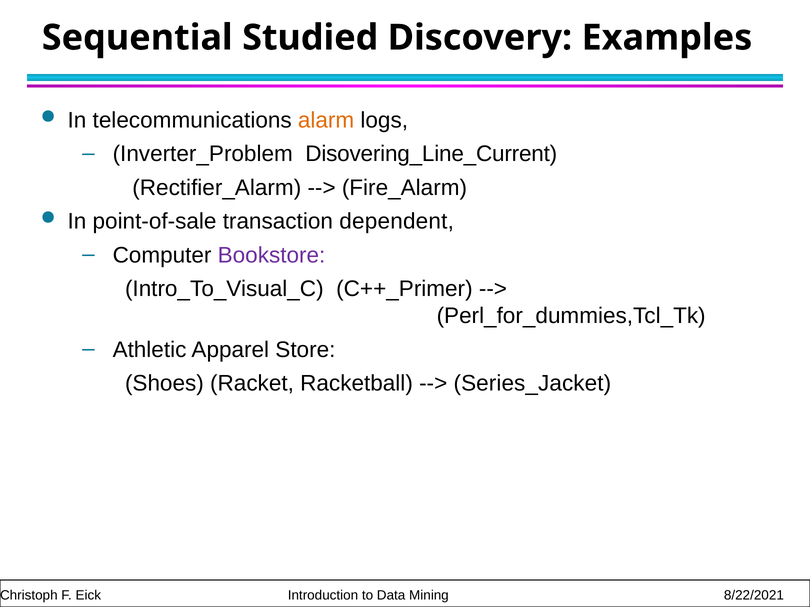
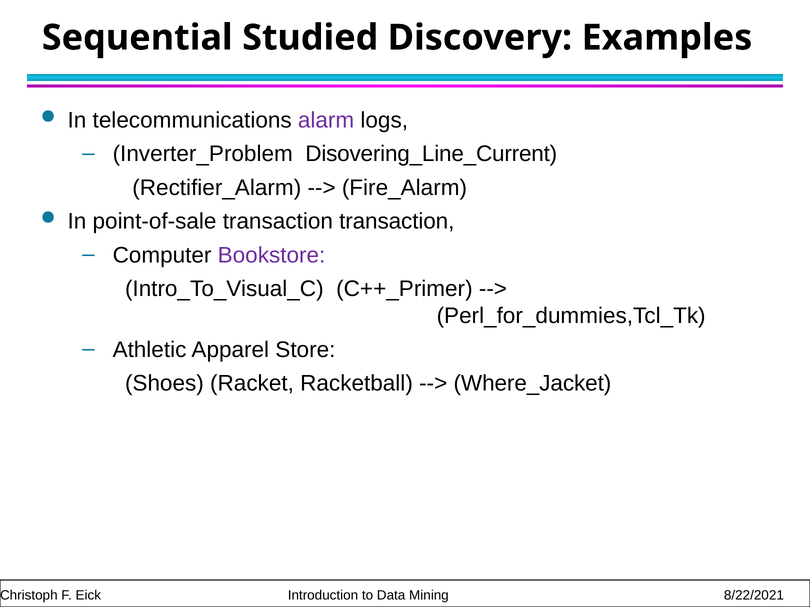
alarm colour: orange -> purple (326, 120)
transaction dependent: dependent -> transaction (397, 222)
Series_Jacket: Series_Jacket -> Where_Jacket (532, 384)
